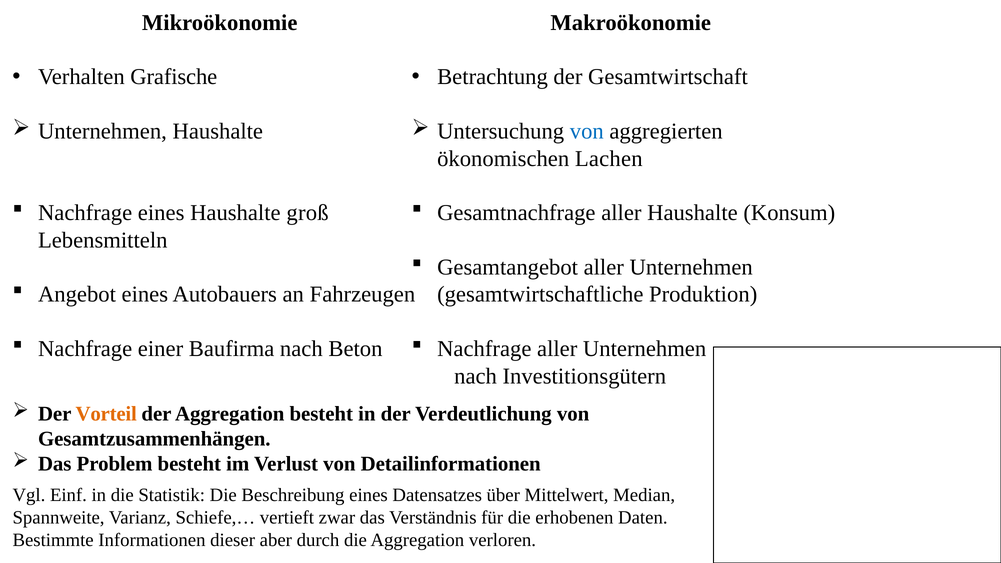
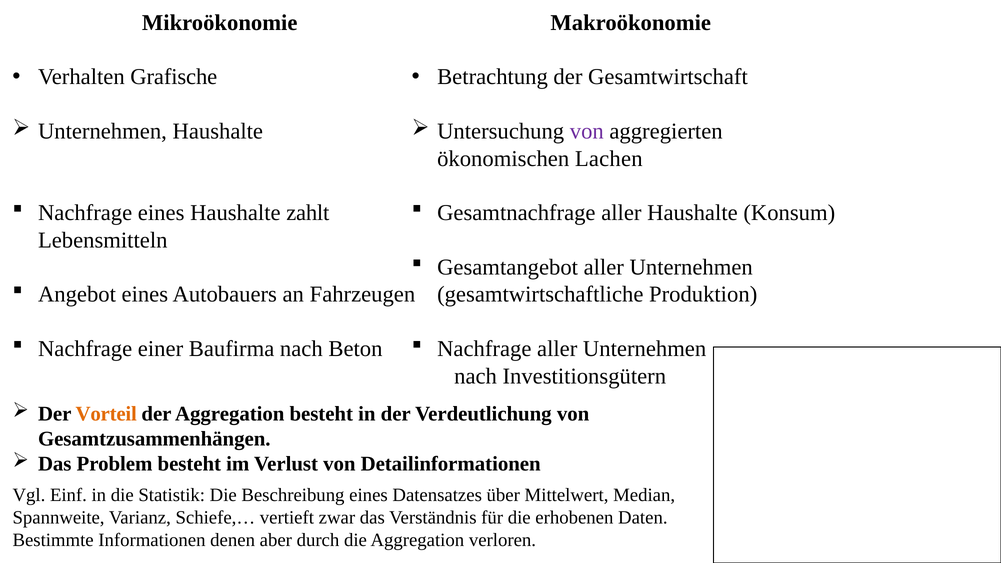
von colour: blue -> purple (587, 131)
groß: groß -> zahlt (308, 213)
dieser: dieser -> denen (233, 540)
